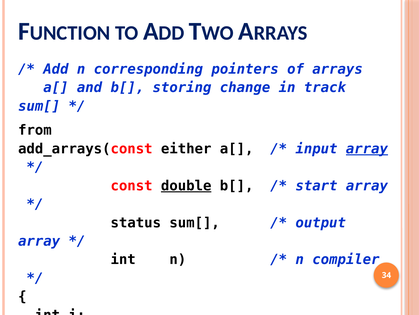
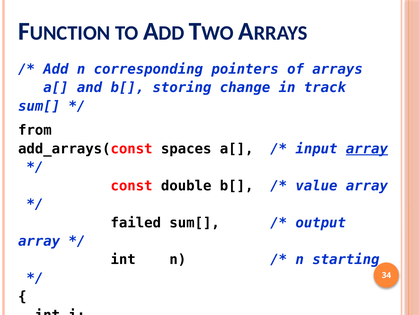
either: either -> spaces (186, 148)
double underline: present -> none (186, 185)
start: start -> value (316, 185)
status: status -> failed (136, 222)
compiler: compiler -> starting (346, 259)
